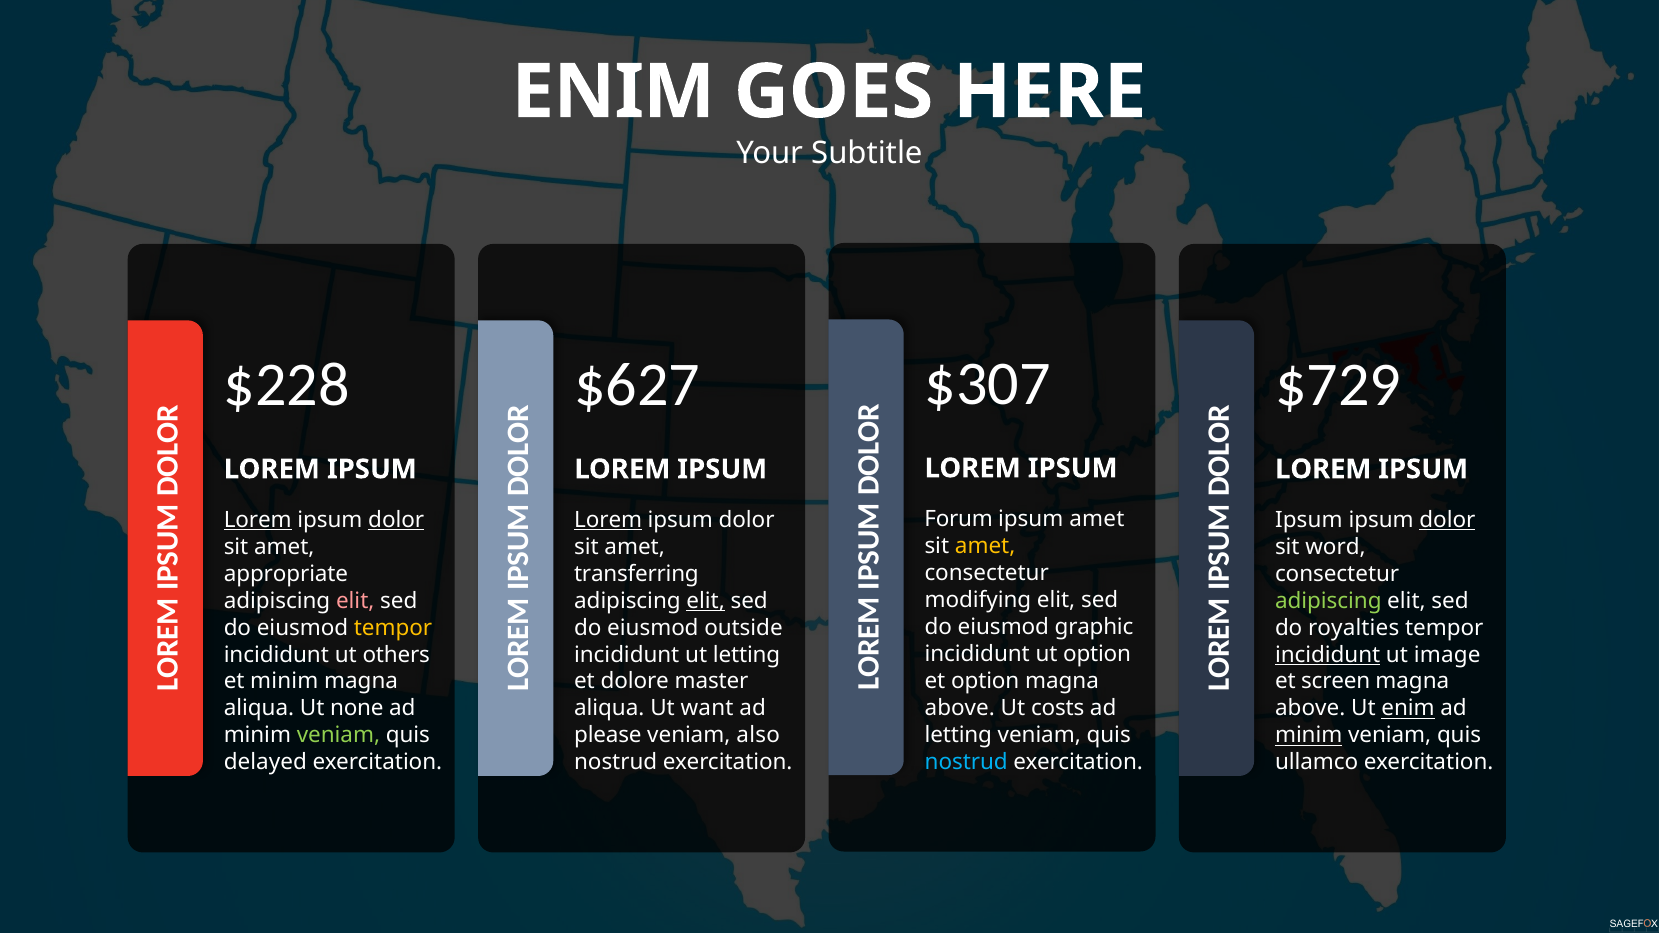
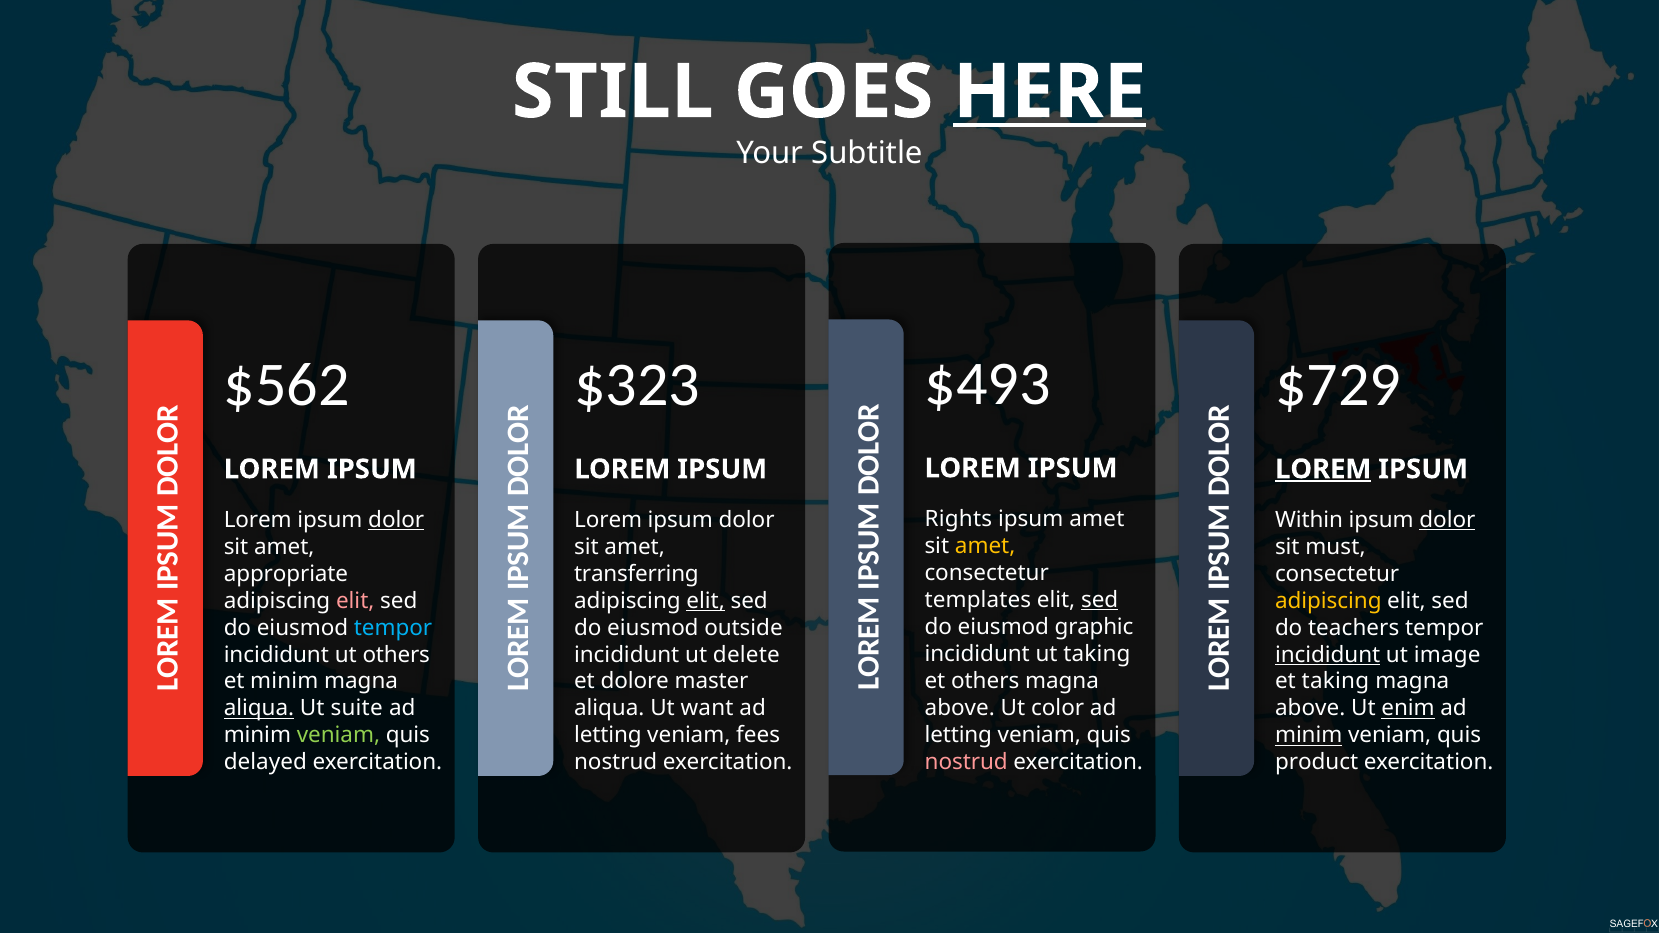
ENIM: ENIM -> STILL (613, 92)
HERE underline: none -> present (1050, 92)
$307: $307 -> $493 (988, 384)
$228: $228 -> $562 (287, 385)
$627: $627 -> $323 (637, 385)
LOREM underline: none -> present (1323, 469)
Forum: Forum -> Rights (958, 519)
Lorem underline: present -> none (258, 520)
Lorem underline: present -> none (608, 520)
Ipsum: Ipsum -> Within (1309, 520)
word: word -> must (1335, 547)
modifying: modifying -> templates (978, 600)
sed underline: none -> present (1100, 600)
adipiscing colour: light green -> yellow (1328, 601)
tempor colour: yellow -> light blue (393, 628)
royalties: royalties -> teachers (1354, 628)
ut option: option -> taking (1097, 654)
ut letting: letting -> delete (746, 655)
et option: option -> others (985, 681)
et screen: screen -> taking (1335, 682)
costs: costs -> color (1058, 708)
aliqua underline: none -> present (259, 709)
none: none -> suite (357, 709)
please: please -> letting (608, 736)
also: also -> fees (758, 736)
nostrud colour: light blue -> pink (966, 762)
ullamco: ullamco -> product (1317, 763)
